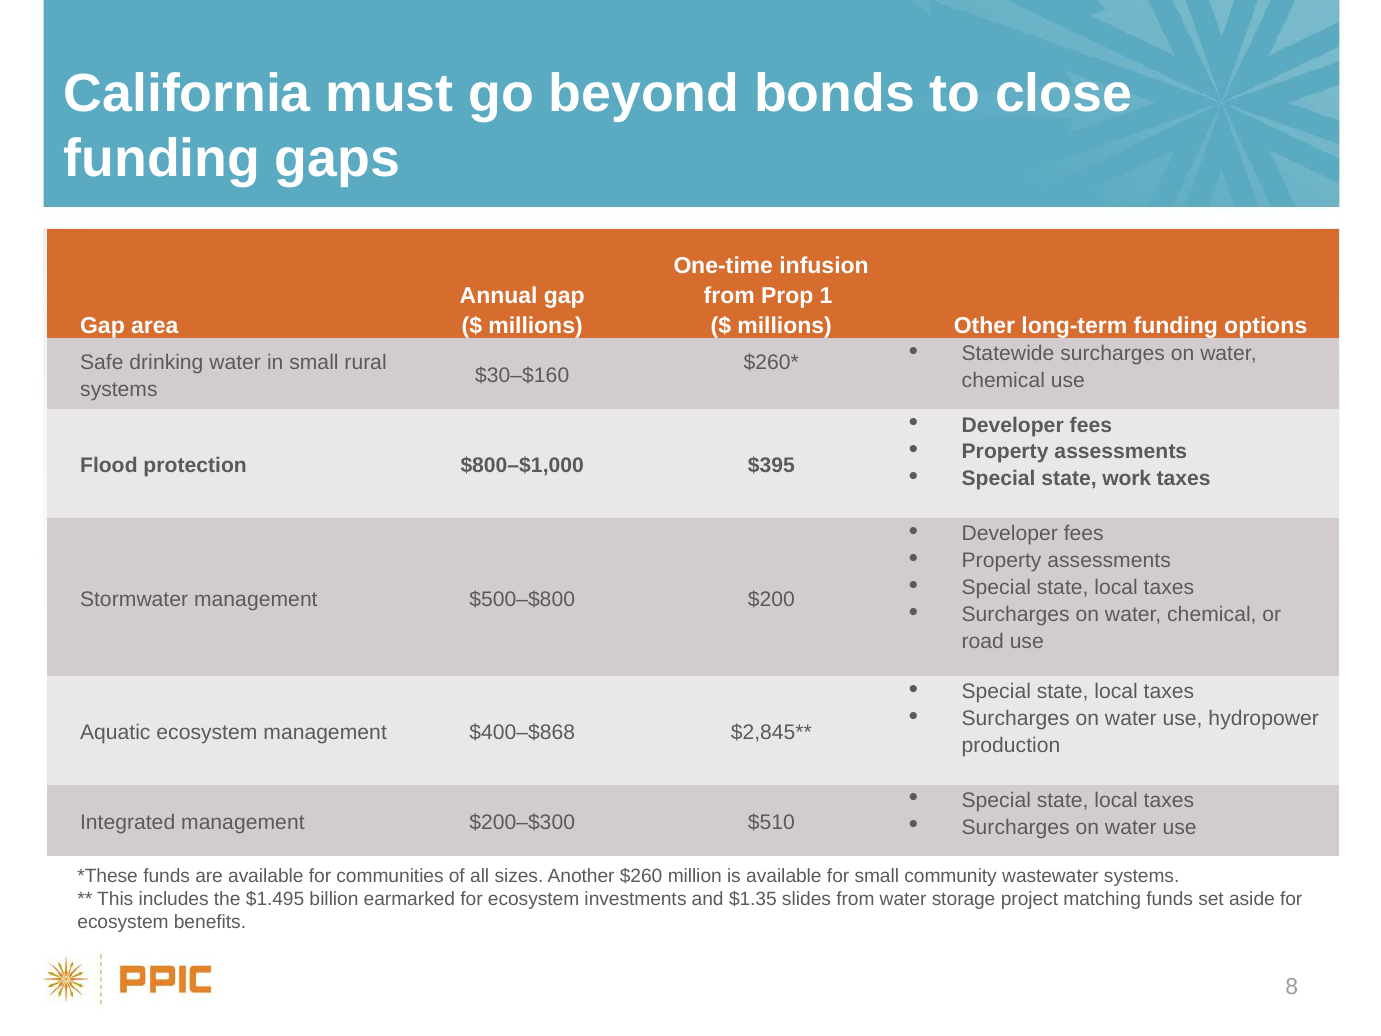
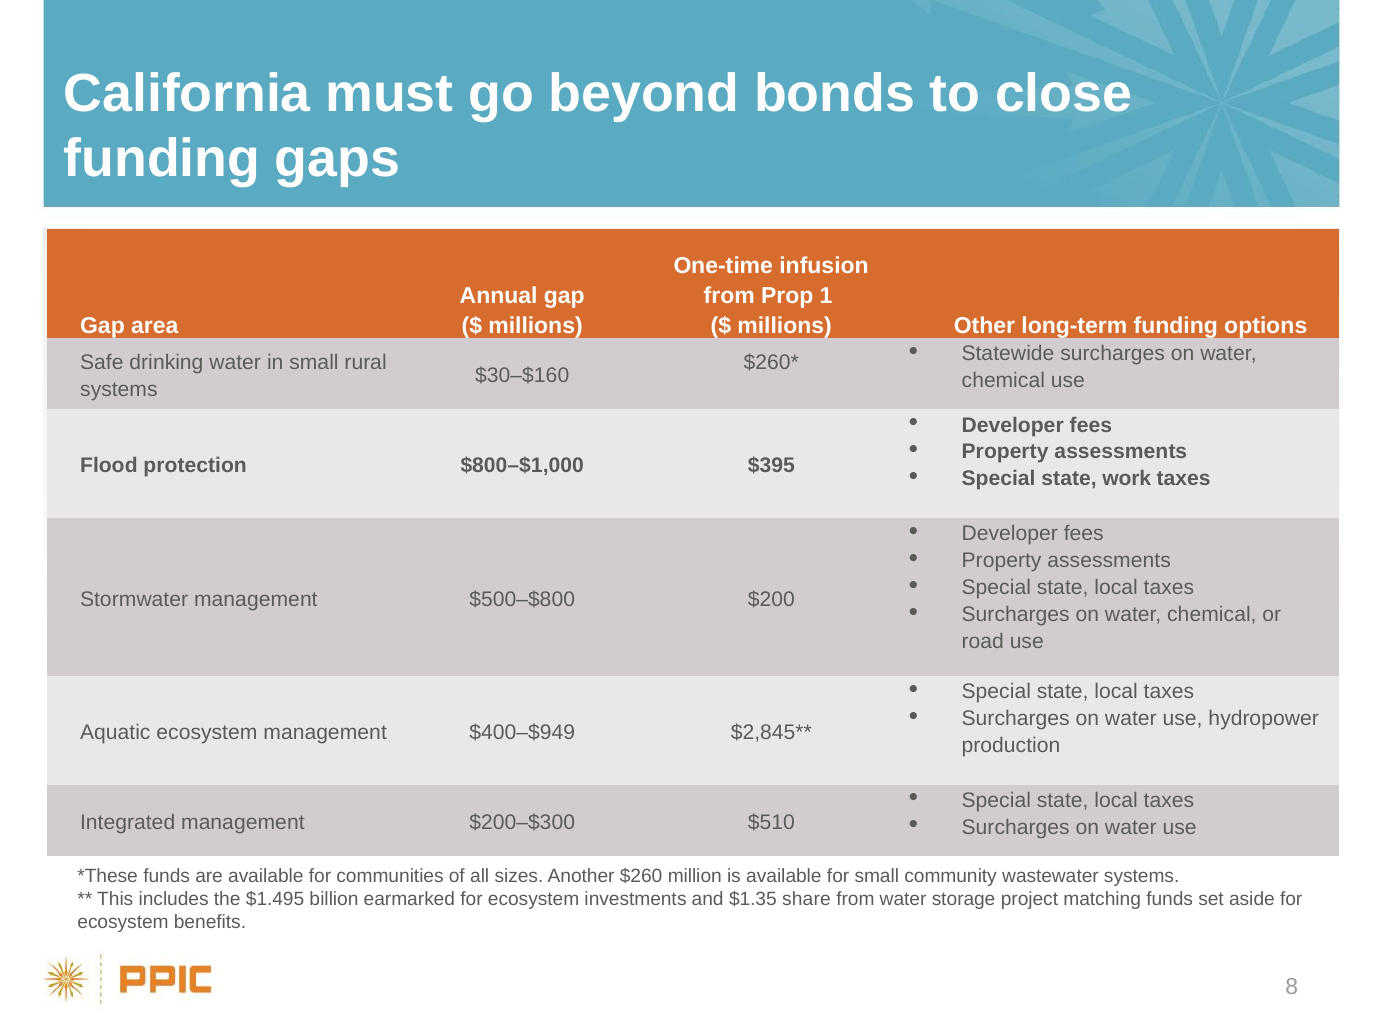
$400–$868: $400–$868 -> $400–$949 (522, 732)
slides: slides -> share (806, 899)
